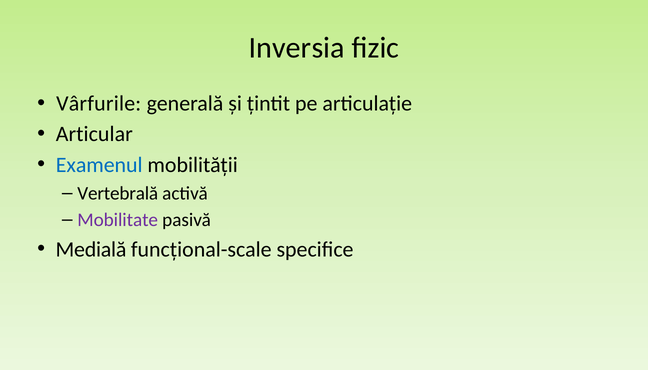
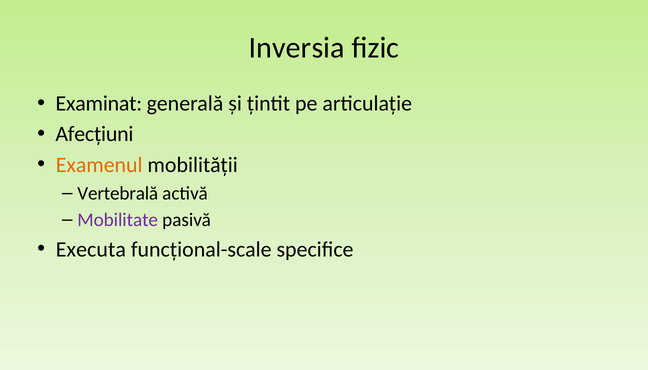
Vârfurile: Vârfurile -> Examinat (99, 103)
Articular: Articular -> Afecțiuni (94, 134)
Examenul colour: blue -> orange (99, 165)
Medială: Medială -> Executa (91, 249)
